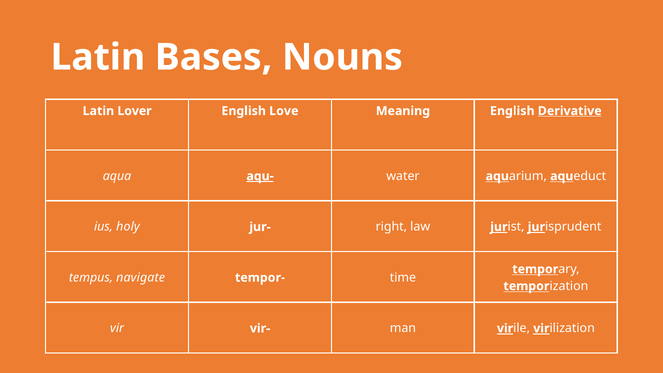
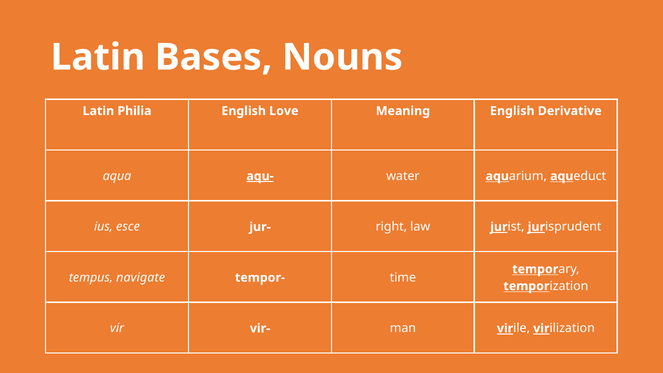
Lover: Lover -> Philia (134, 111)
Derivative underline: present -> none (570, 111)
holy: holy -> esce (128, 227)
